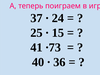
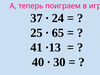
15: 15 -> 65 (58, 33)
∙73: ∙73 -> ∙13 (53, 47)
36: 36 -> 30 (59, 62)
